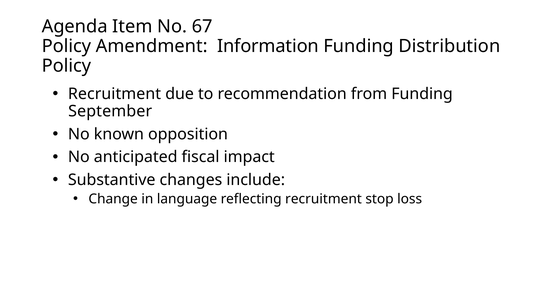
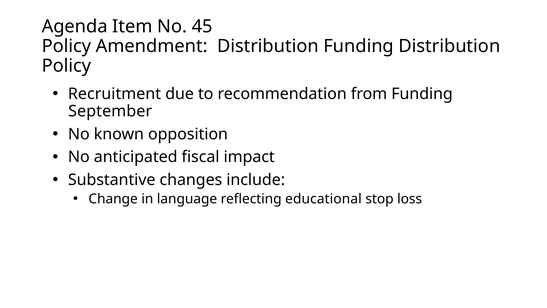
67: 67 -> 45 (202, 26)
Amendment Information: Information -> Distribution (268, 46)
reflecting recruitment: recruitment -> educational (323, 199)
